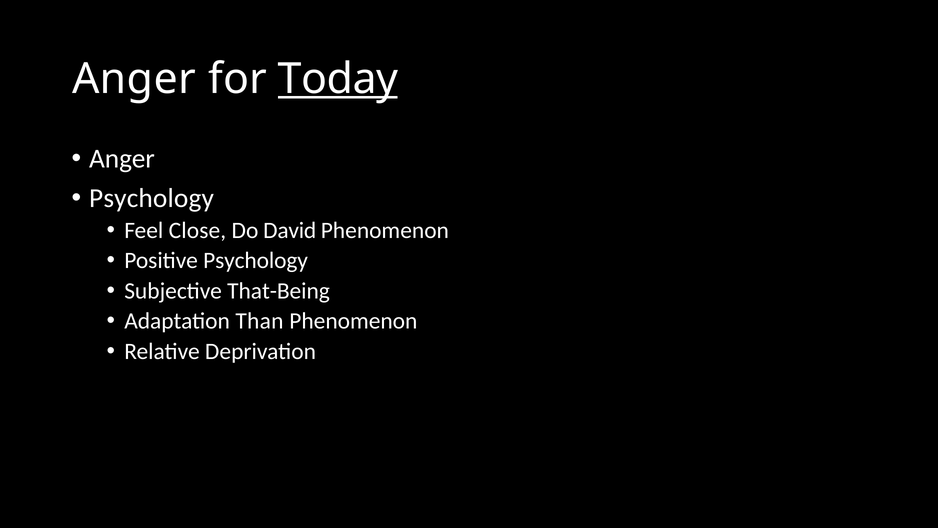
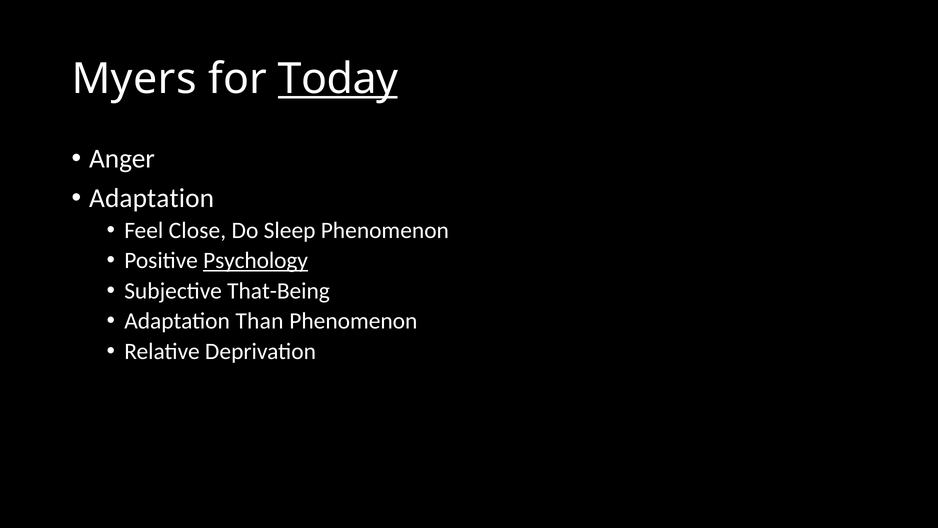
Anger: Anger -> Myers (134, 79)
Psychology: Psychology -> Adaptation (152, 198)
David: David -> Sleep (290, 230)
Psychology underline: none -> present (256, 260)
